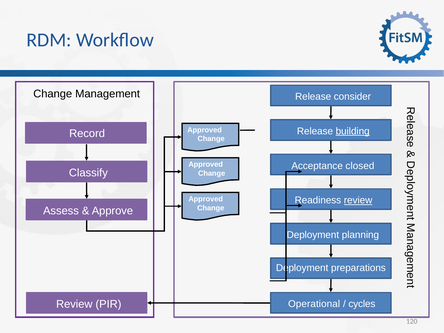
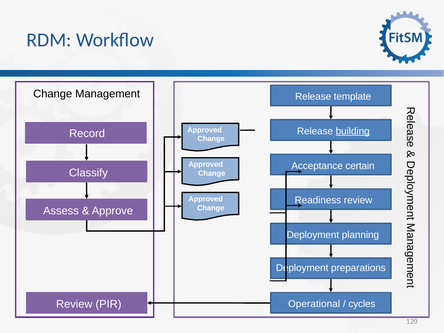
consider: consider -> template (352, 97)
closed: closed -> certain (360, 166)
review underline: present -> none (358, 200)
